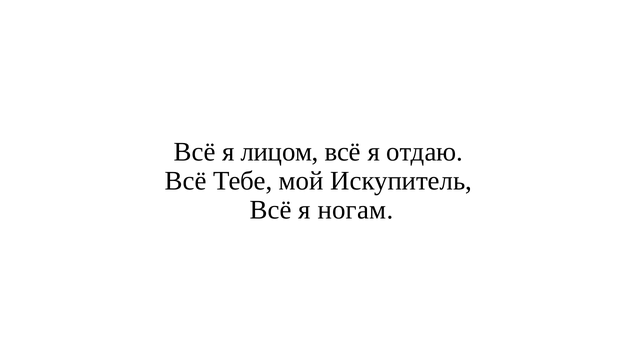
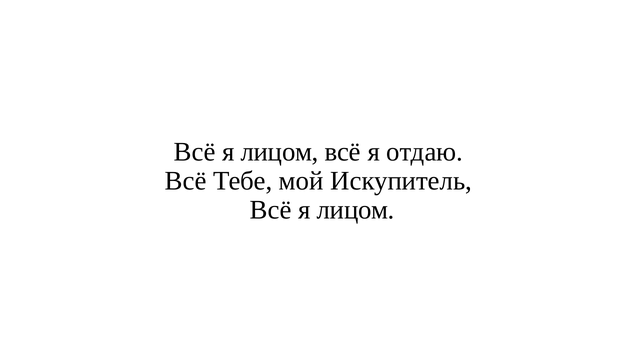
ногам: ногам -> лицом (356, 210)
